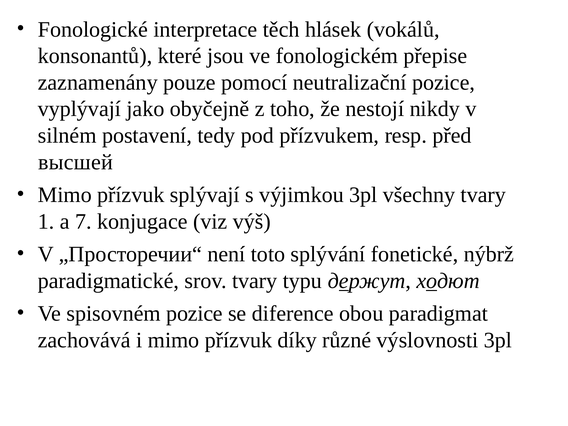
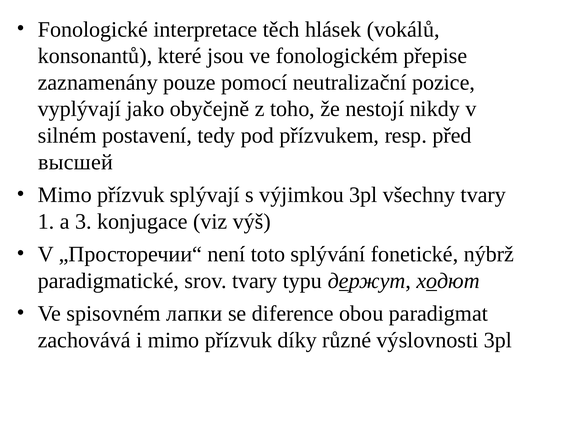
7: 7 -> 3 (83, 221)
spisovném pozice: pozice -> лапки (194, 314)
